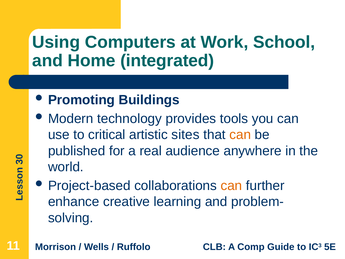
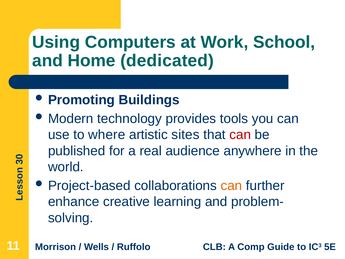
integrated: integrated -> dedicated (167, 61)
critical: critical -> where (107, 135)
can colour: orange -> red (240, 135)
